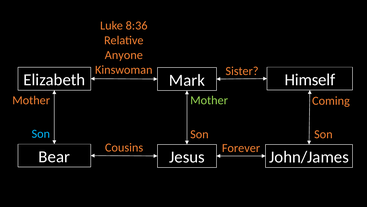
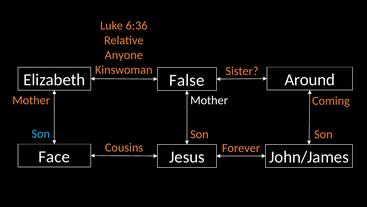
8:36: 8:36 -> 6:36 (137, 26)
Himself: Himself -> Around (310, 80)
Mark: Mark -> False (187, 80)
Mother colour: light green -> white (209, 100)
Bear: Bear -> Face (54, 156)
